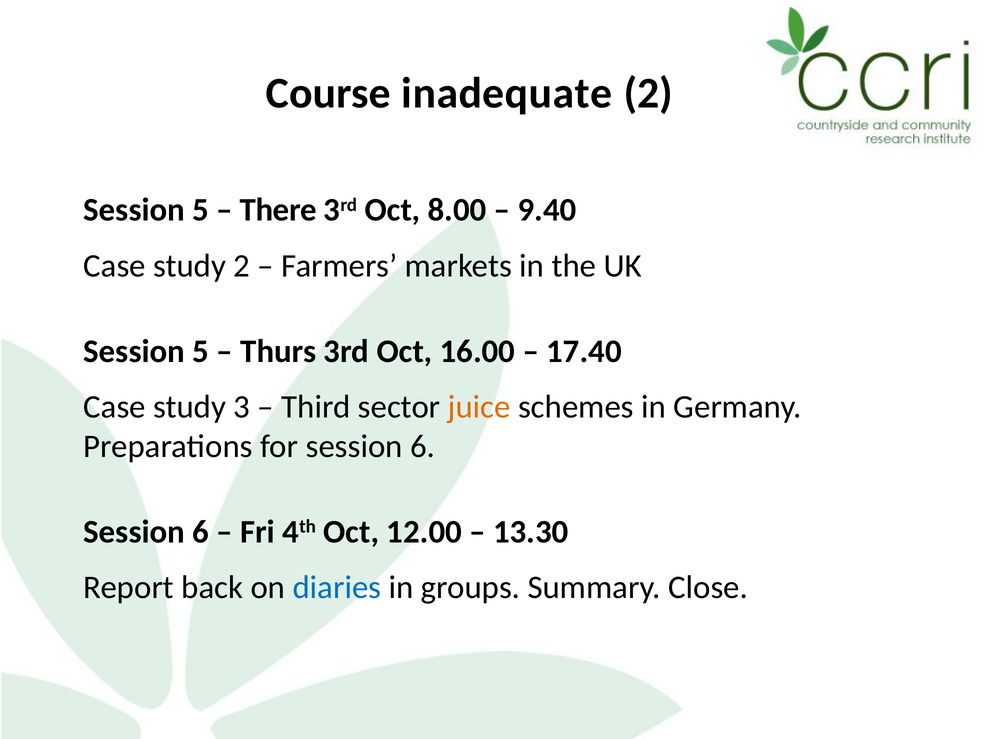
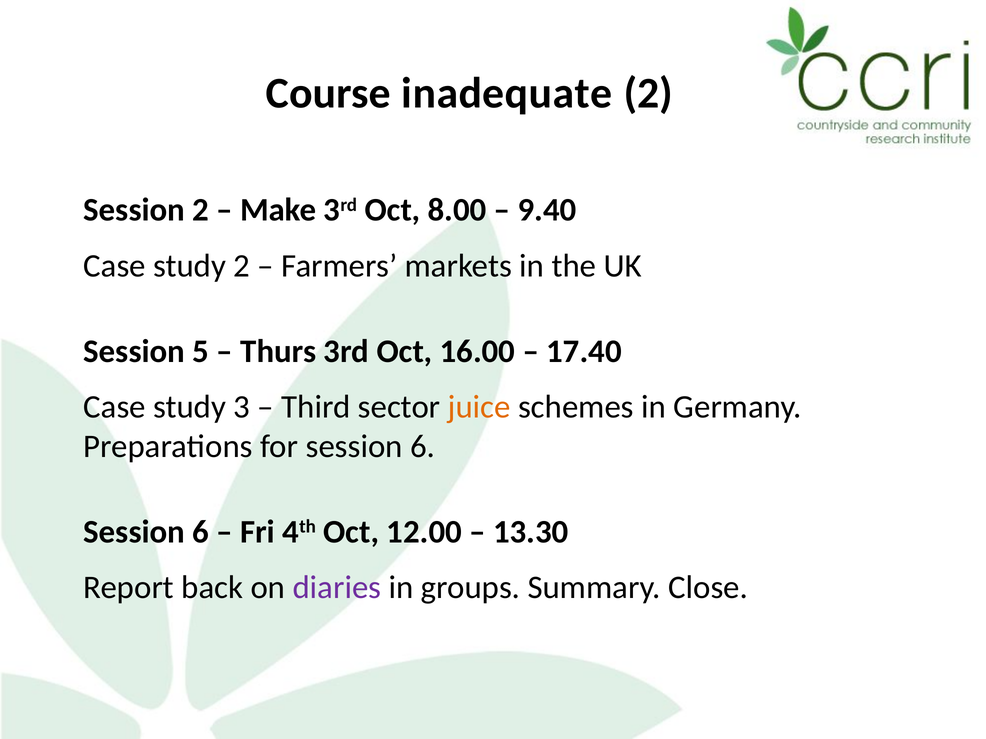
5: 5 -> 2 (201, 210)
There: There -> Make (278, 210)
diaries colour: blue -> purple (337, 588)
